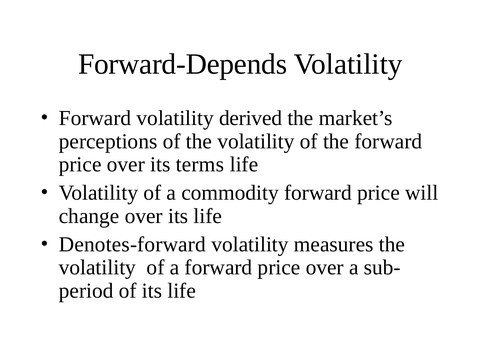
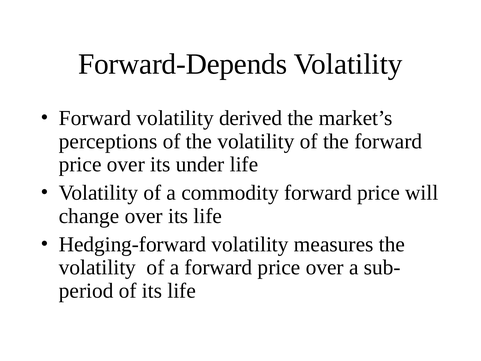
terms: terms -> under (200, 164)
Denotes-forward: Denotes-forward -> Hedging-forward (133, 244)
